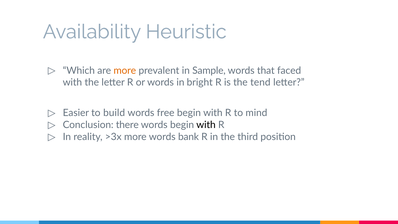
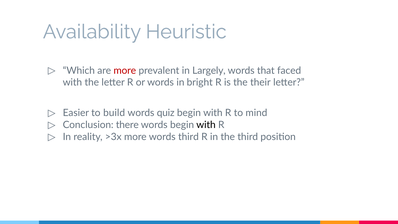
more colour: orange -> red (125, 70)
Sample: Sample -> Largely (209, 70)
tend: tend -> their (260, 82)
free: free -> quiz (166, 113)
words bank: bank -> third (188, 137)
